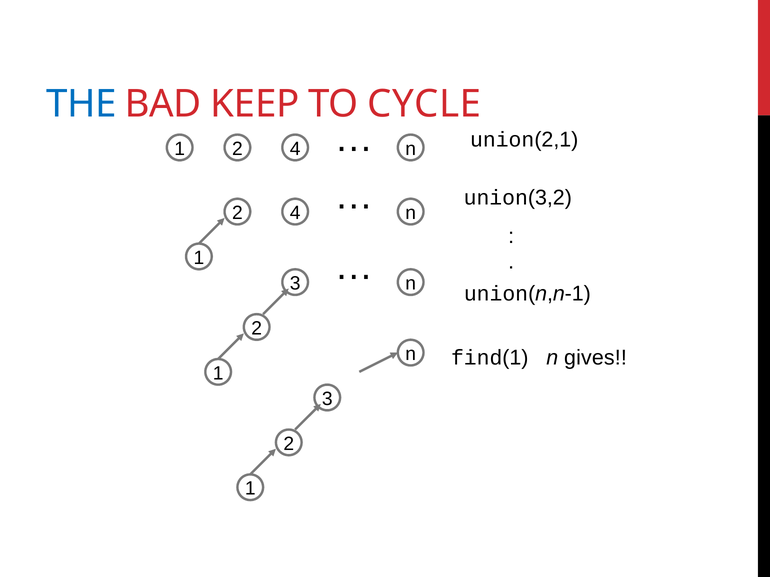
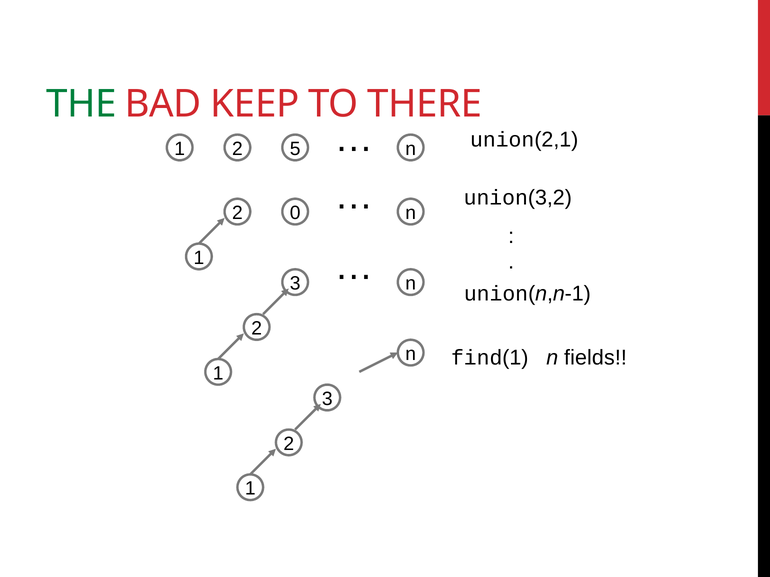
THE colour: blue -> green (81, 104)
CYCLE: CYCLE -> THERE (425, 104)
4: 4 -> 5 (295, 149)
4: 4 -> 0 (295, 213)
gives: gives -> fields (595, 358)
